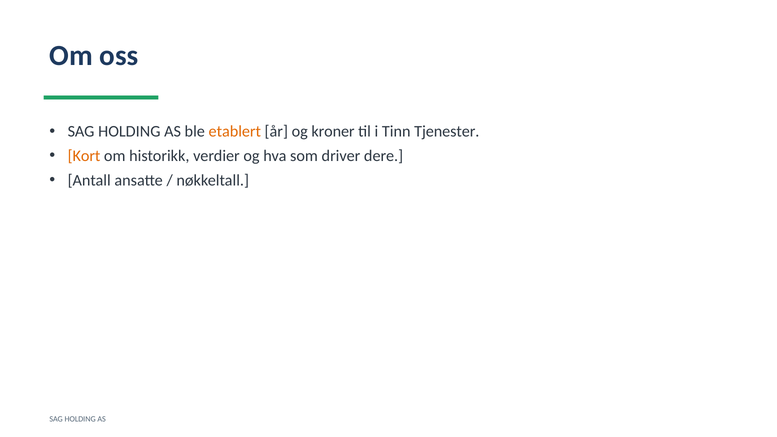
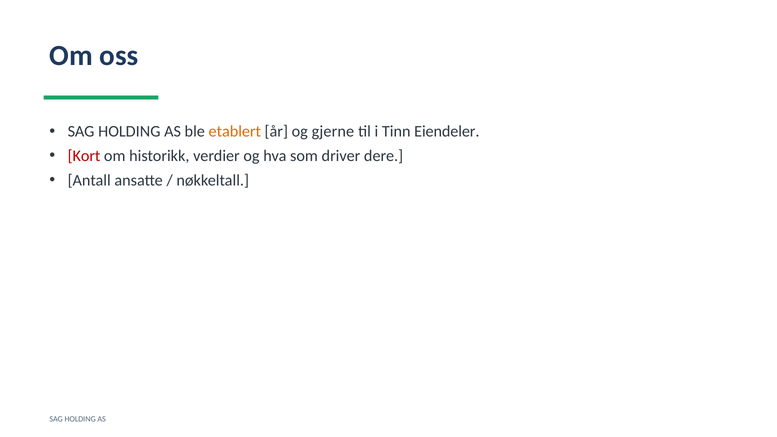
kroner: kroner -> gjerne (333, 132)
Tjenester: Tjenester -> Eiendeler (447, 132)
Kort colour: orange -> red (84, 156)
